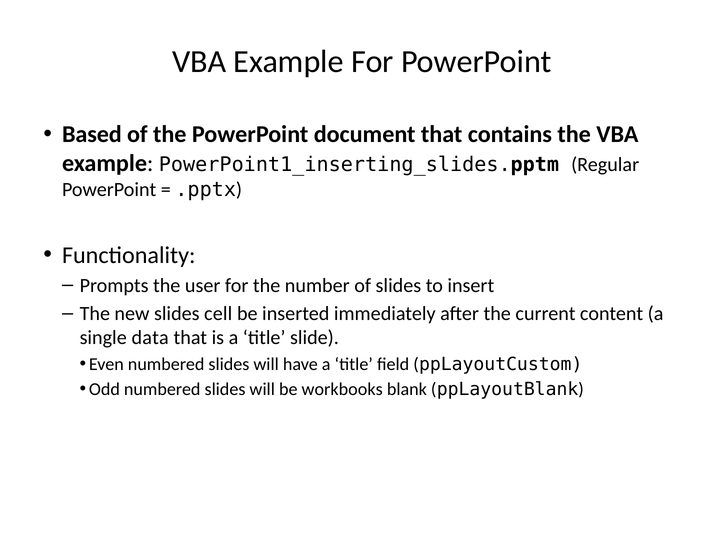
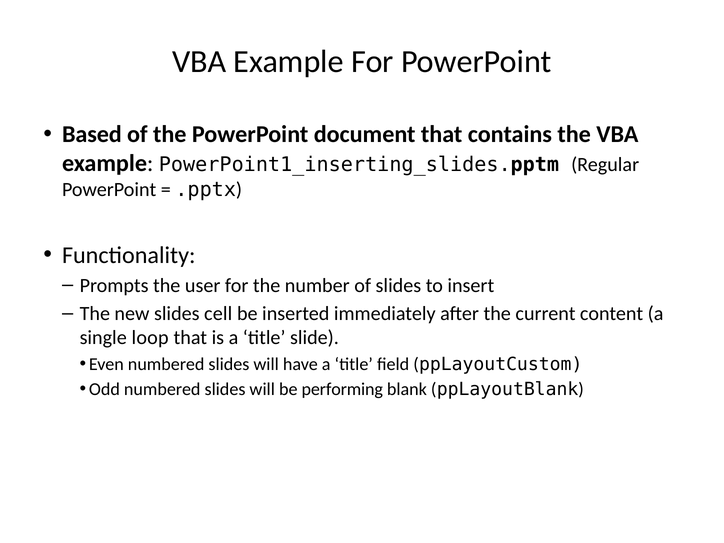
data: data -> loop (150, 338)
workbooks: workbooks -> performing (342, 389)
